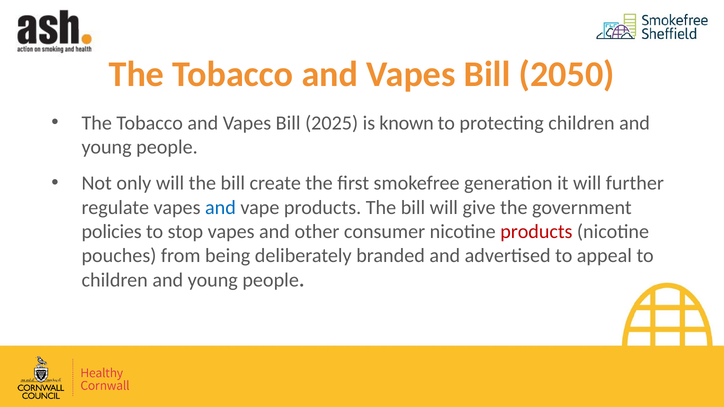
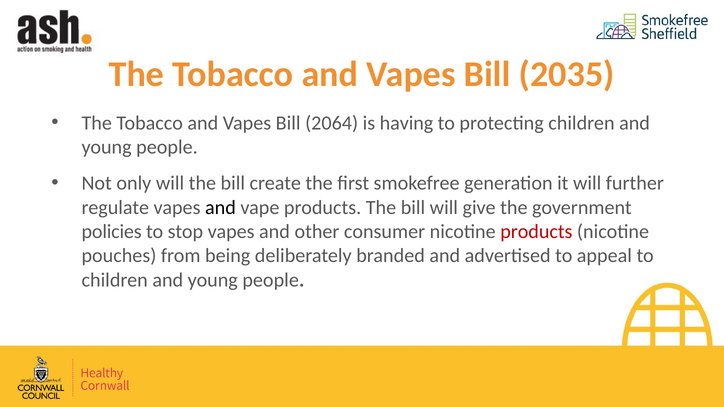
2050: 2050 -> 2035 (567, 74)
2025: 2025 -> 2064 (332, 123)
known: known -> having (407, 123)
and colour: blue -> black (220, 208)
